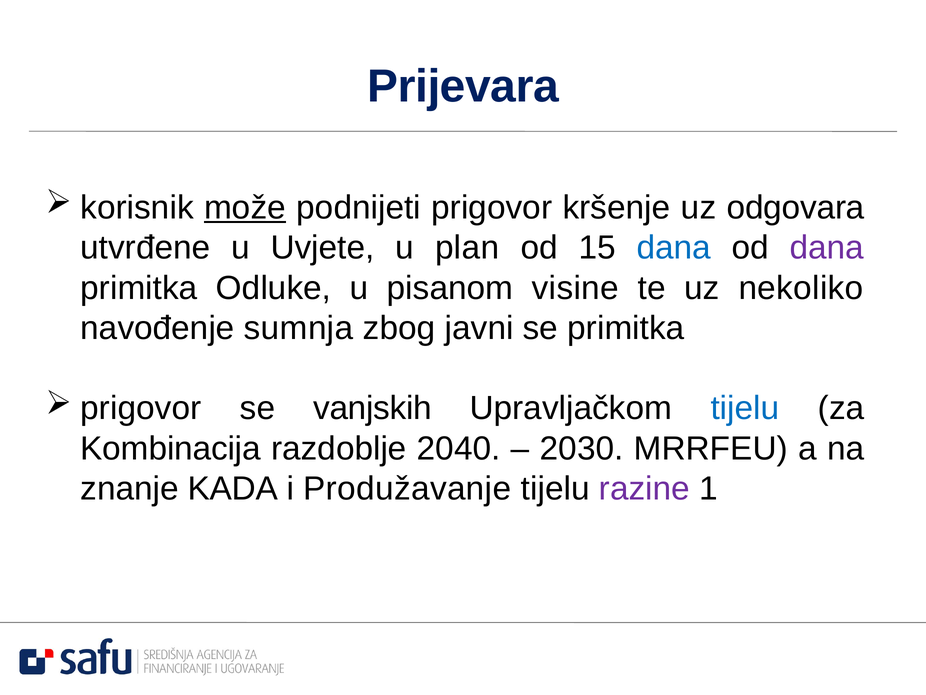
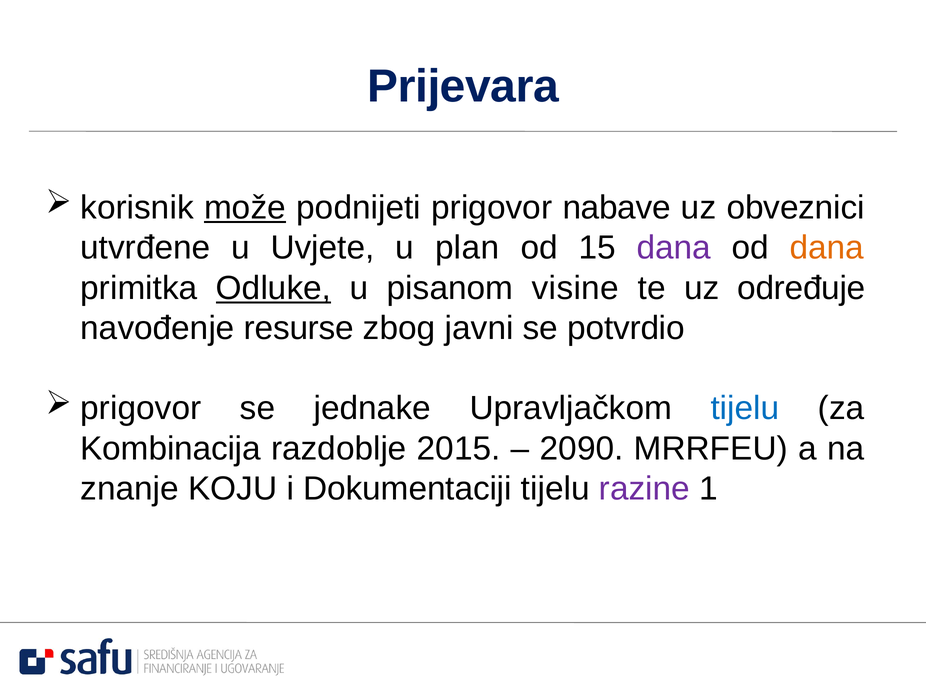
kršenje: kršenje -> nabave (617, 208)
odgovara: odgovara -> obveznici (796, 208)
dana colour: blue -> purple (674, 248)
dana colour: purple -> orange (827, 248)
Odluke underline: none -> present (274, 288)
nekoliko: nekoliko -> određuje (801, 288)
sumnja: sumnja -> resurse (299, 328)
se primitka: primitka -> potvrdio (626, 328)
vanjskih: vanjskih -> jednake (372, 408)
2040: 2040 -> 2015 (459, 448)
2030: 2030 -> 2090 (582, 448)
KADA: KADA -> KOJU (233, 488)
Produžavanje: Produžavanje -> Dokumentaciji (407, 488)
